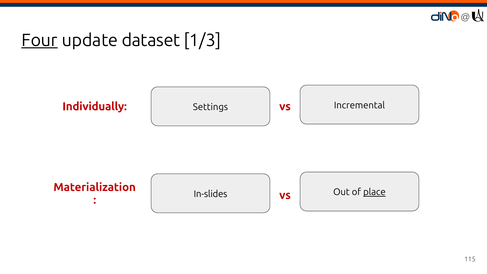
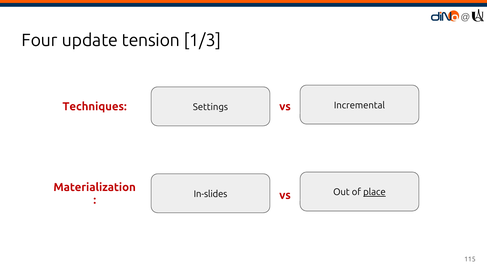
Four underline: present -> none (40, 40)
dataset: dataset -> tension (151, 40)
Individually: Individually -> Techniques (95, 106)
